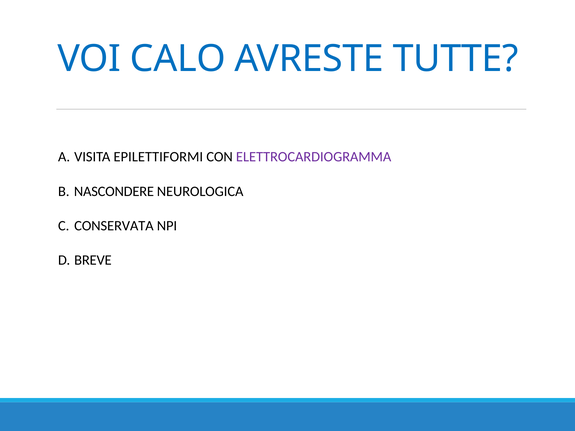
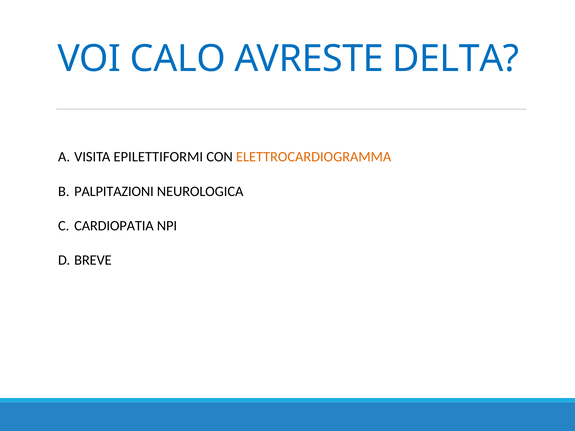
TUTTE: TUTTE -> DELTA (456, 59)
ELETTROCARDIOGRAMMA colour: purple -> orange (314, 157)
NASCONDERE: NASCONDERE -> PALPITAZIONI (114, 191)
CONSERVATA: CONSERVATA -> CARDIOPATIA (114, 226)
